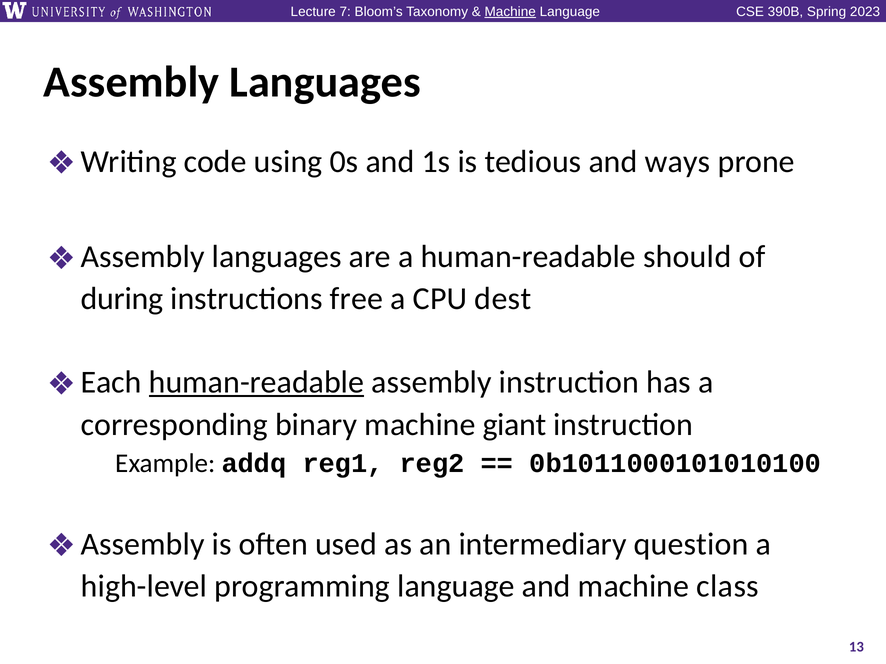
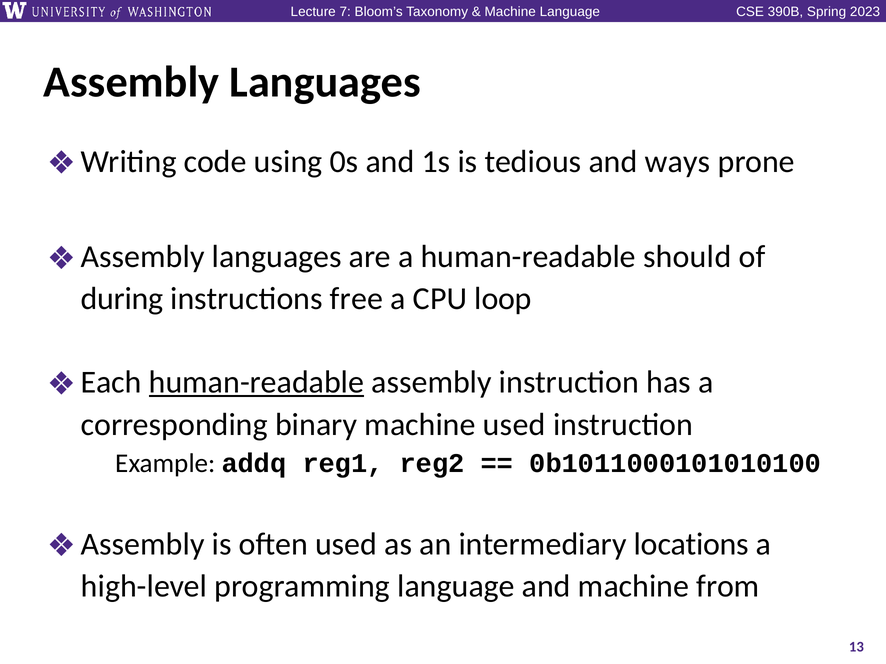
Machine underline: present -> none (510, 12)
dest: dest -> loop (503, 299)
machine giant: giant -> used (514, 425)
question: question -> locations (691, 545)
class: class -> from (728, 587)
